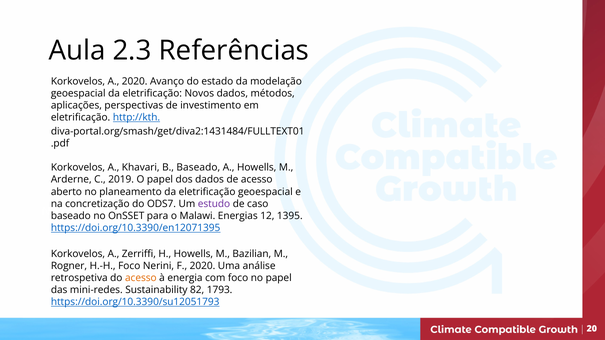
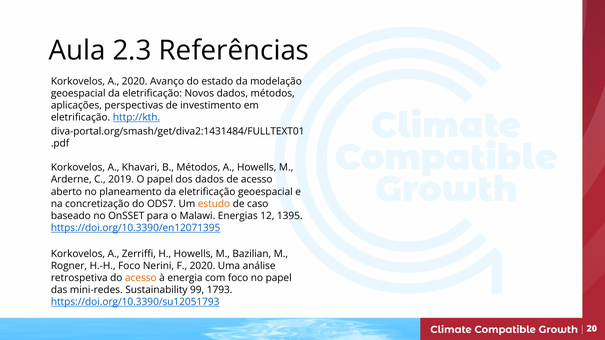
B Baseado: Baseado -> Métodos (198, 168)
estudo colour: purple -> orange (214, 204)
82: 82 -> 99 (197, 290)
